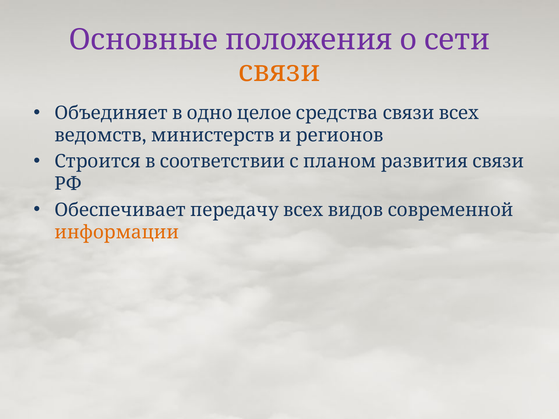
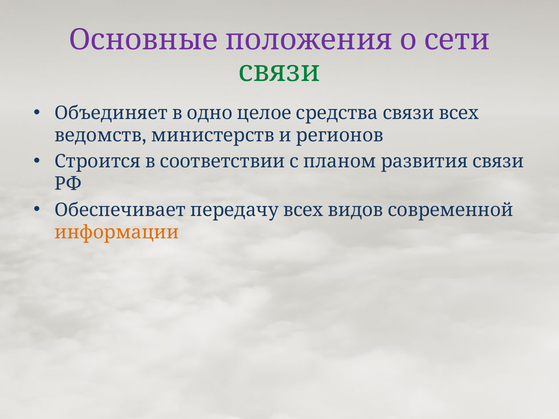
связи colour: orange -> green (279, 71)
